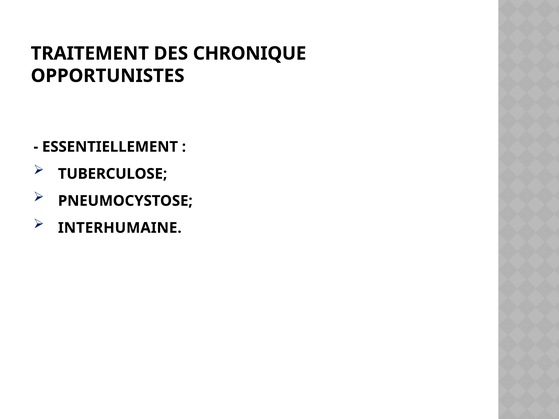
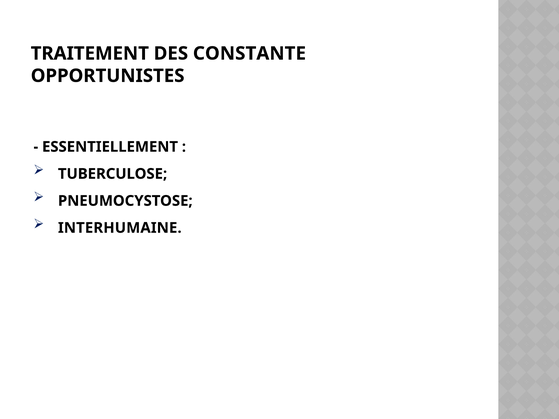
CHRONIQUE: CHRONIQUE -> CONSTANTE (249, 53)
